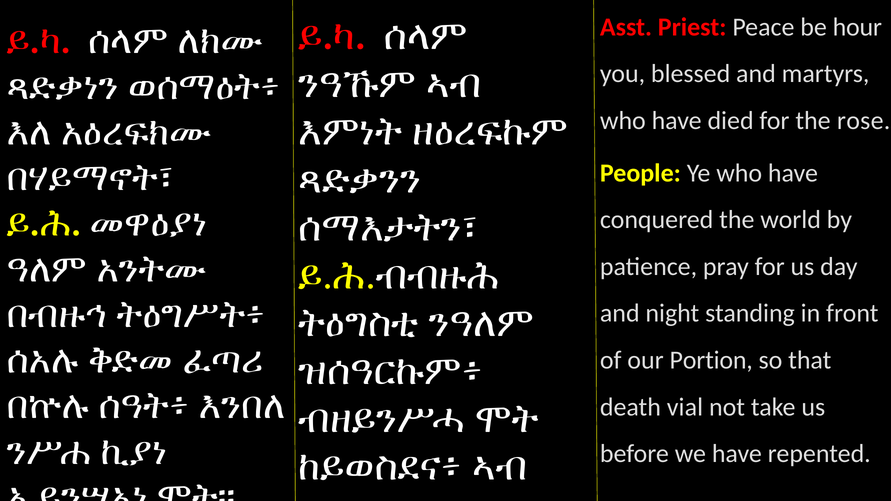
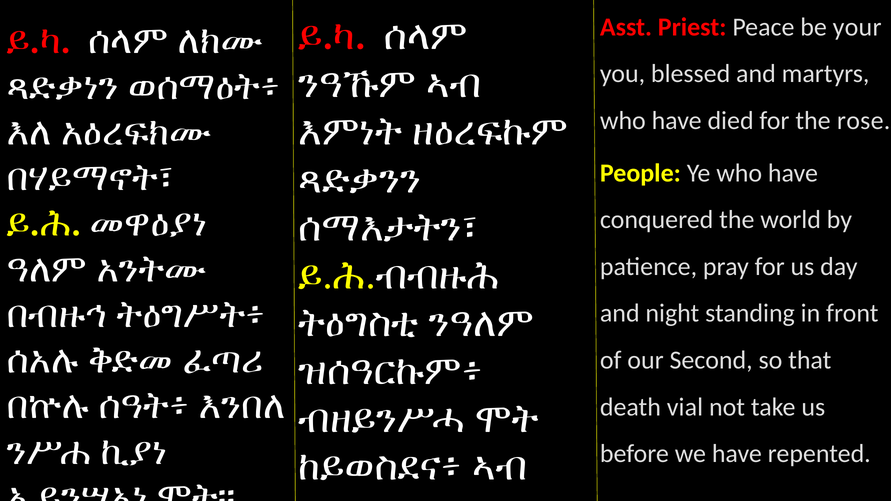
hour: hour -> your (857, 27)
Portion: Portion -> Second (711, 360)
